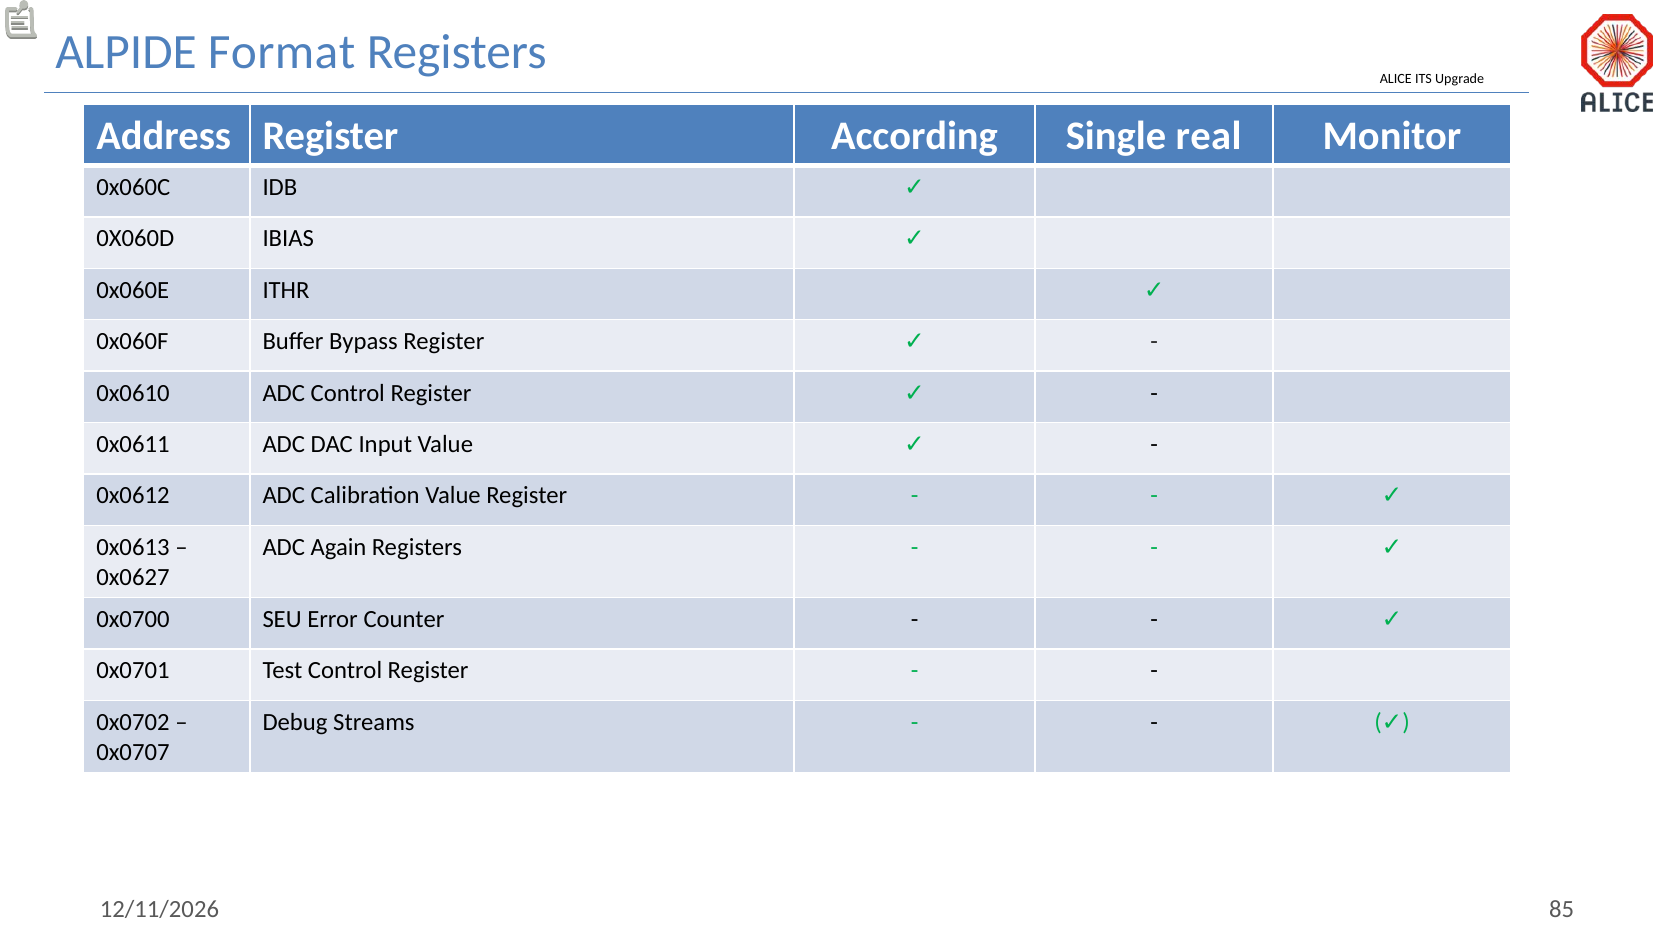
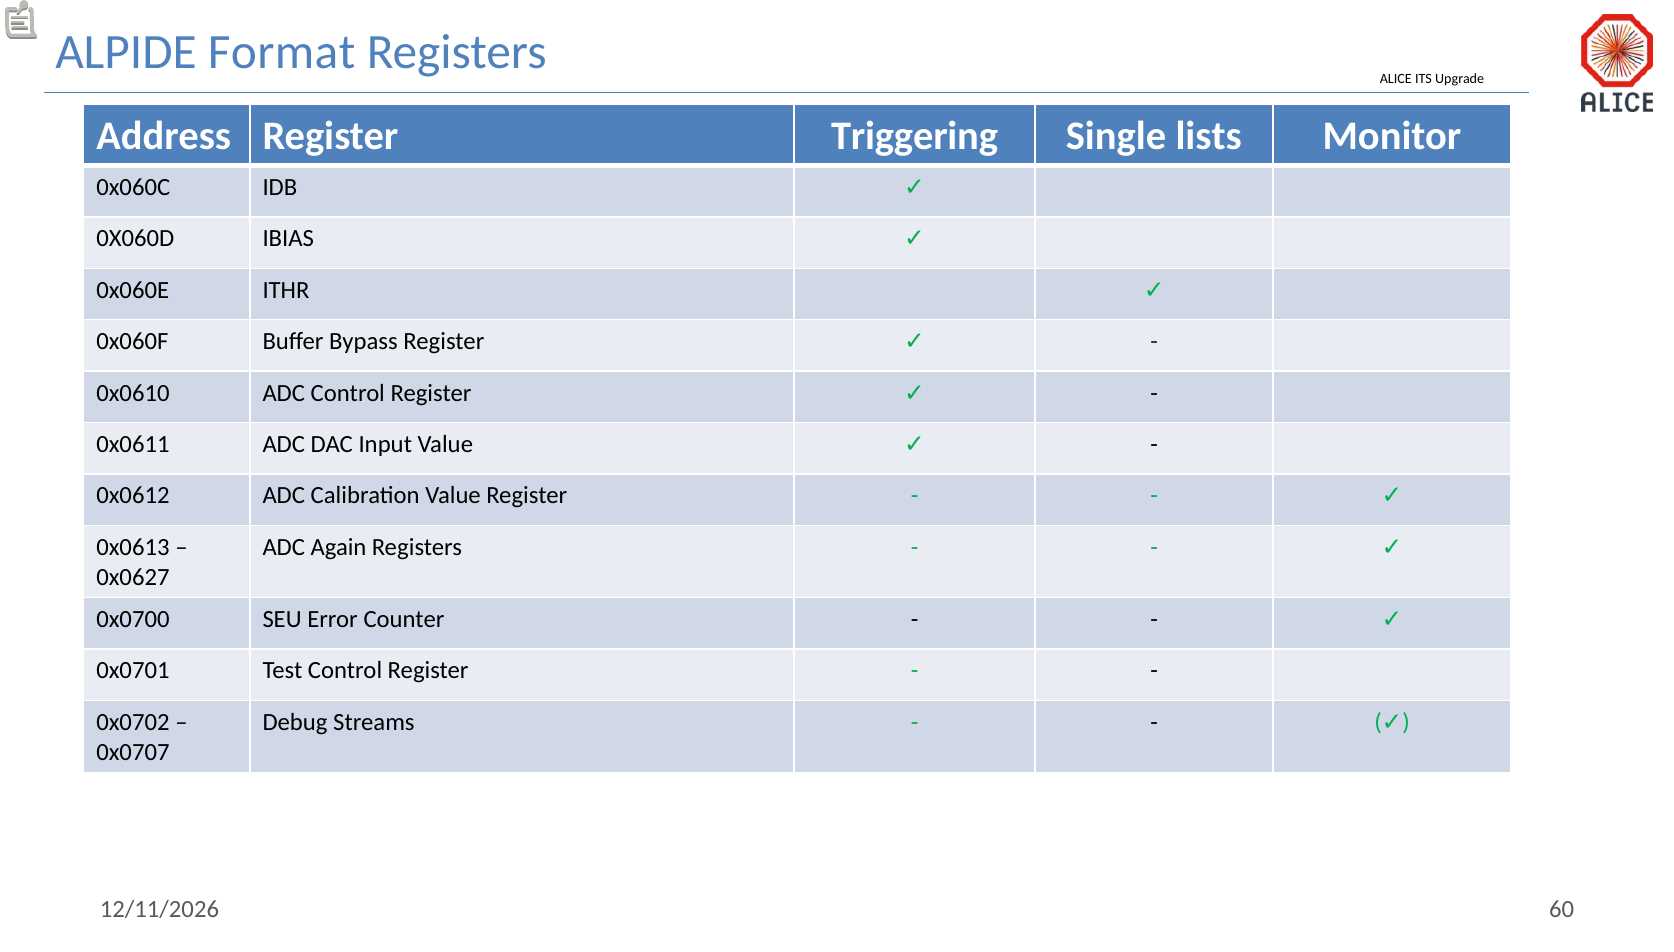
According: According -> Triggering (915, 136)
real: real -> lists (1209, 136)
85: 85 -> 60 (1562, 909)
